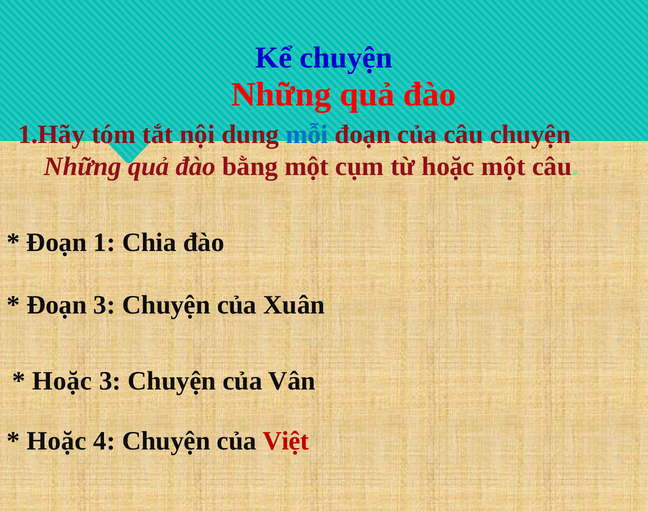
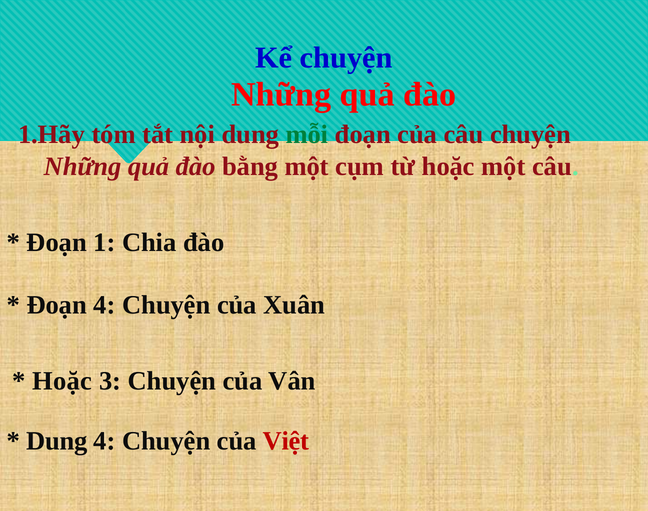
mỗi colour: blue -> green (307, 135)
Đoạn 3: 3 -> 4 (104, 305)
Hoặc: Hoặc -> Dung (57, 442)
